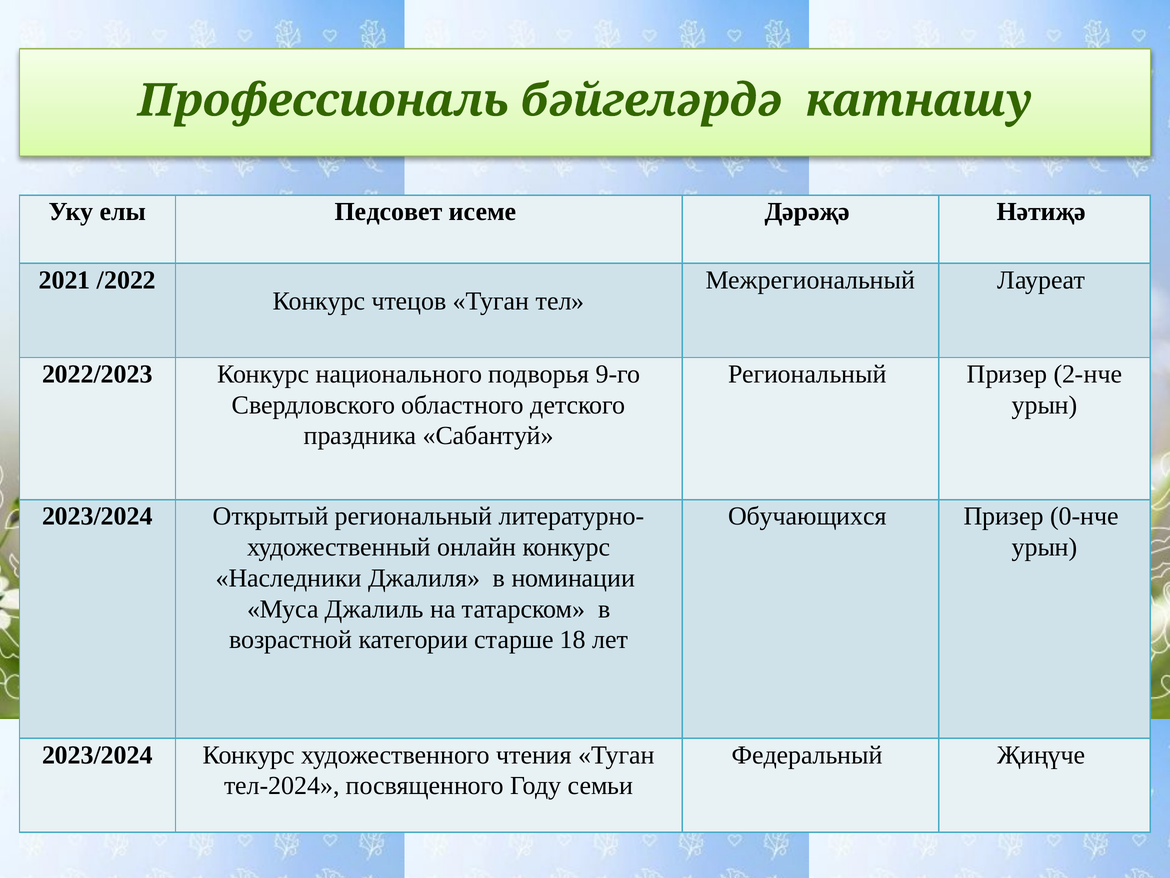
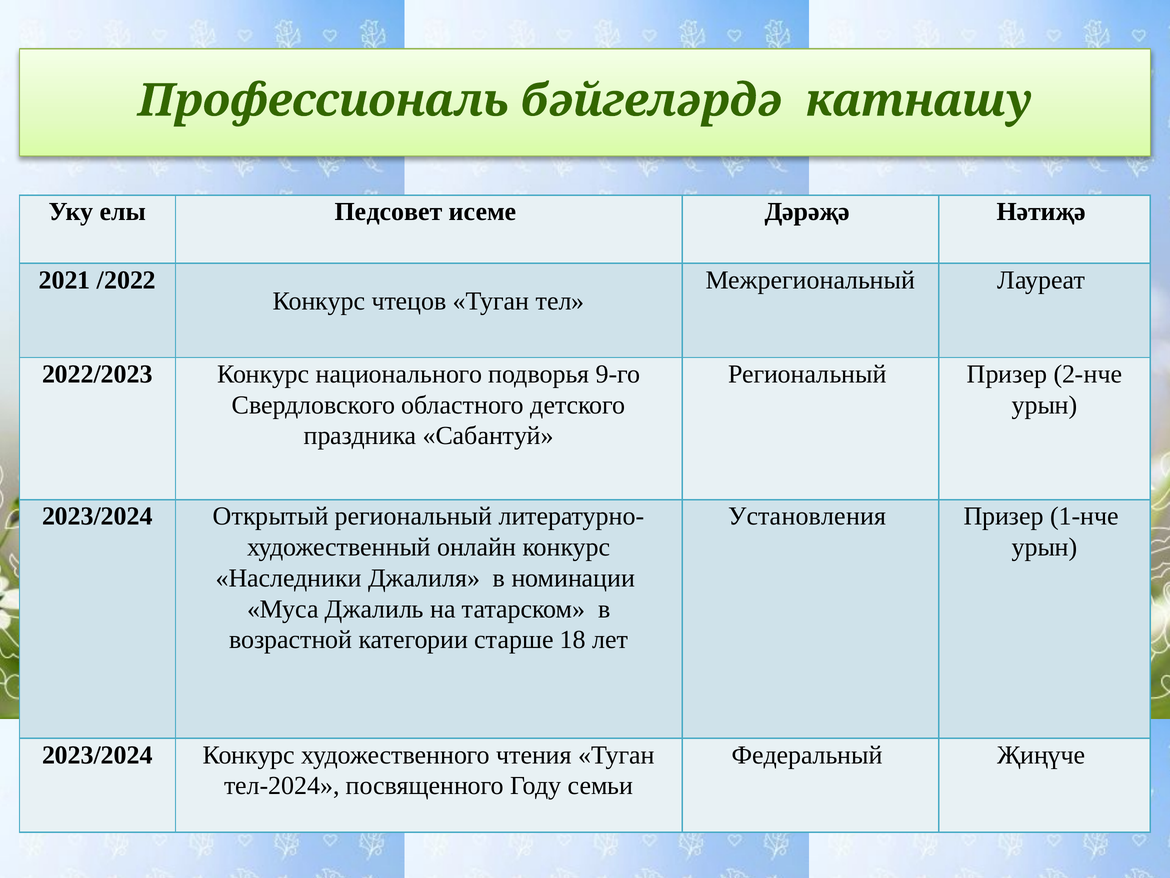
Обучающихся: Обучающихся -> Установления (807, 516)
0-нче: 0-нче -> 1-нче (1085, 516)
